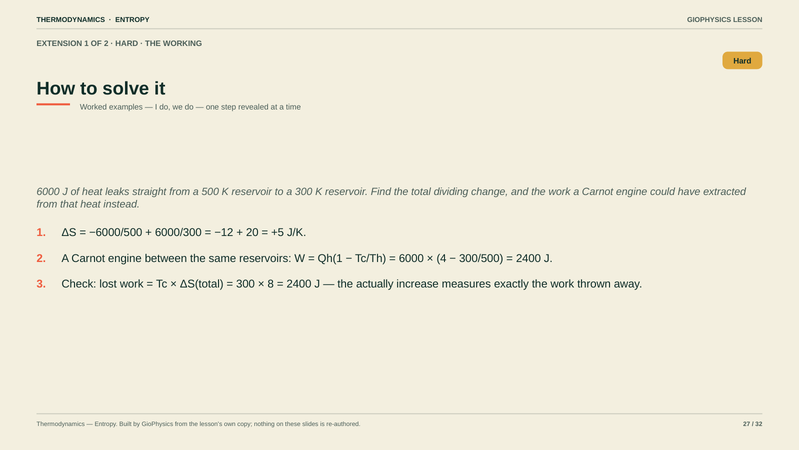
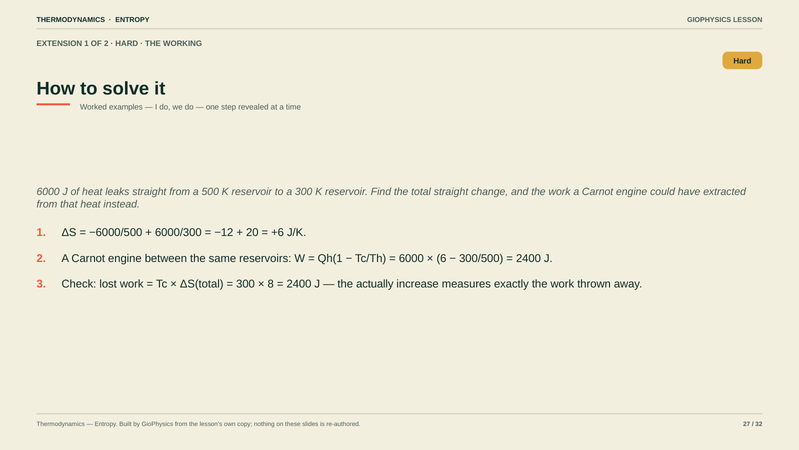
total dividing: dividing -> straight (451, 191)
+5: +5 -> +6 (278, 232)
4: 4 -> 6 (442, 258)
